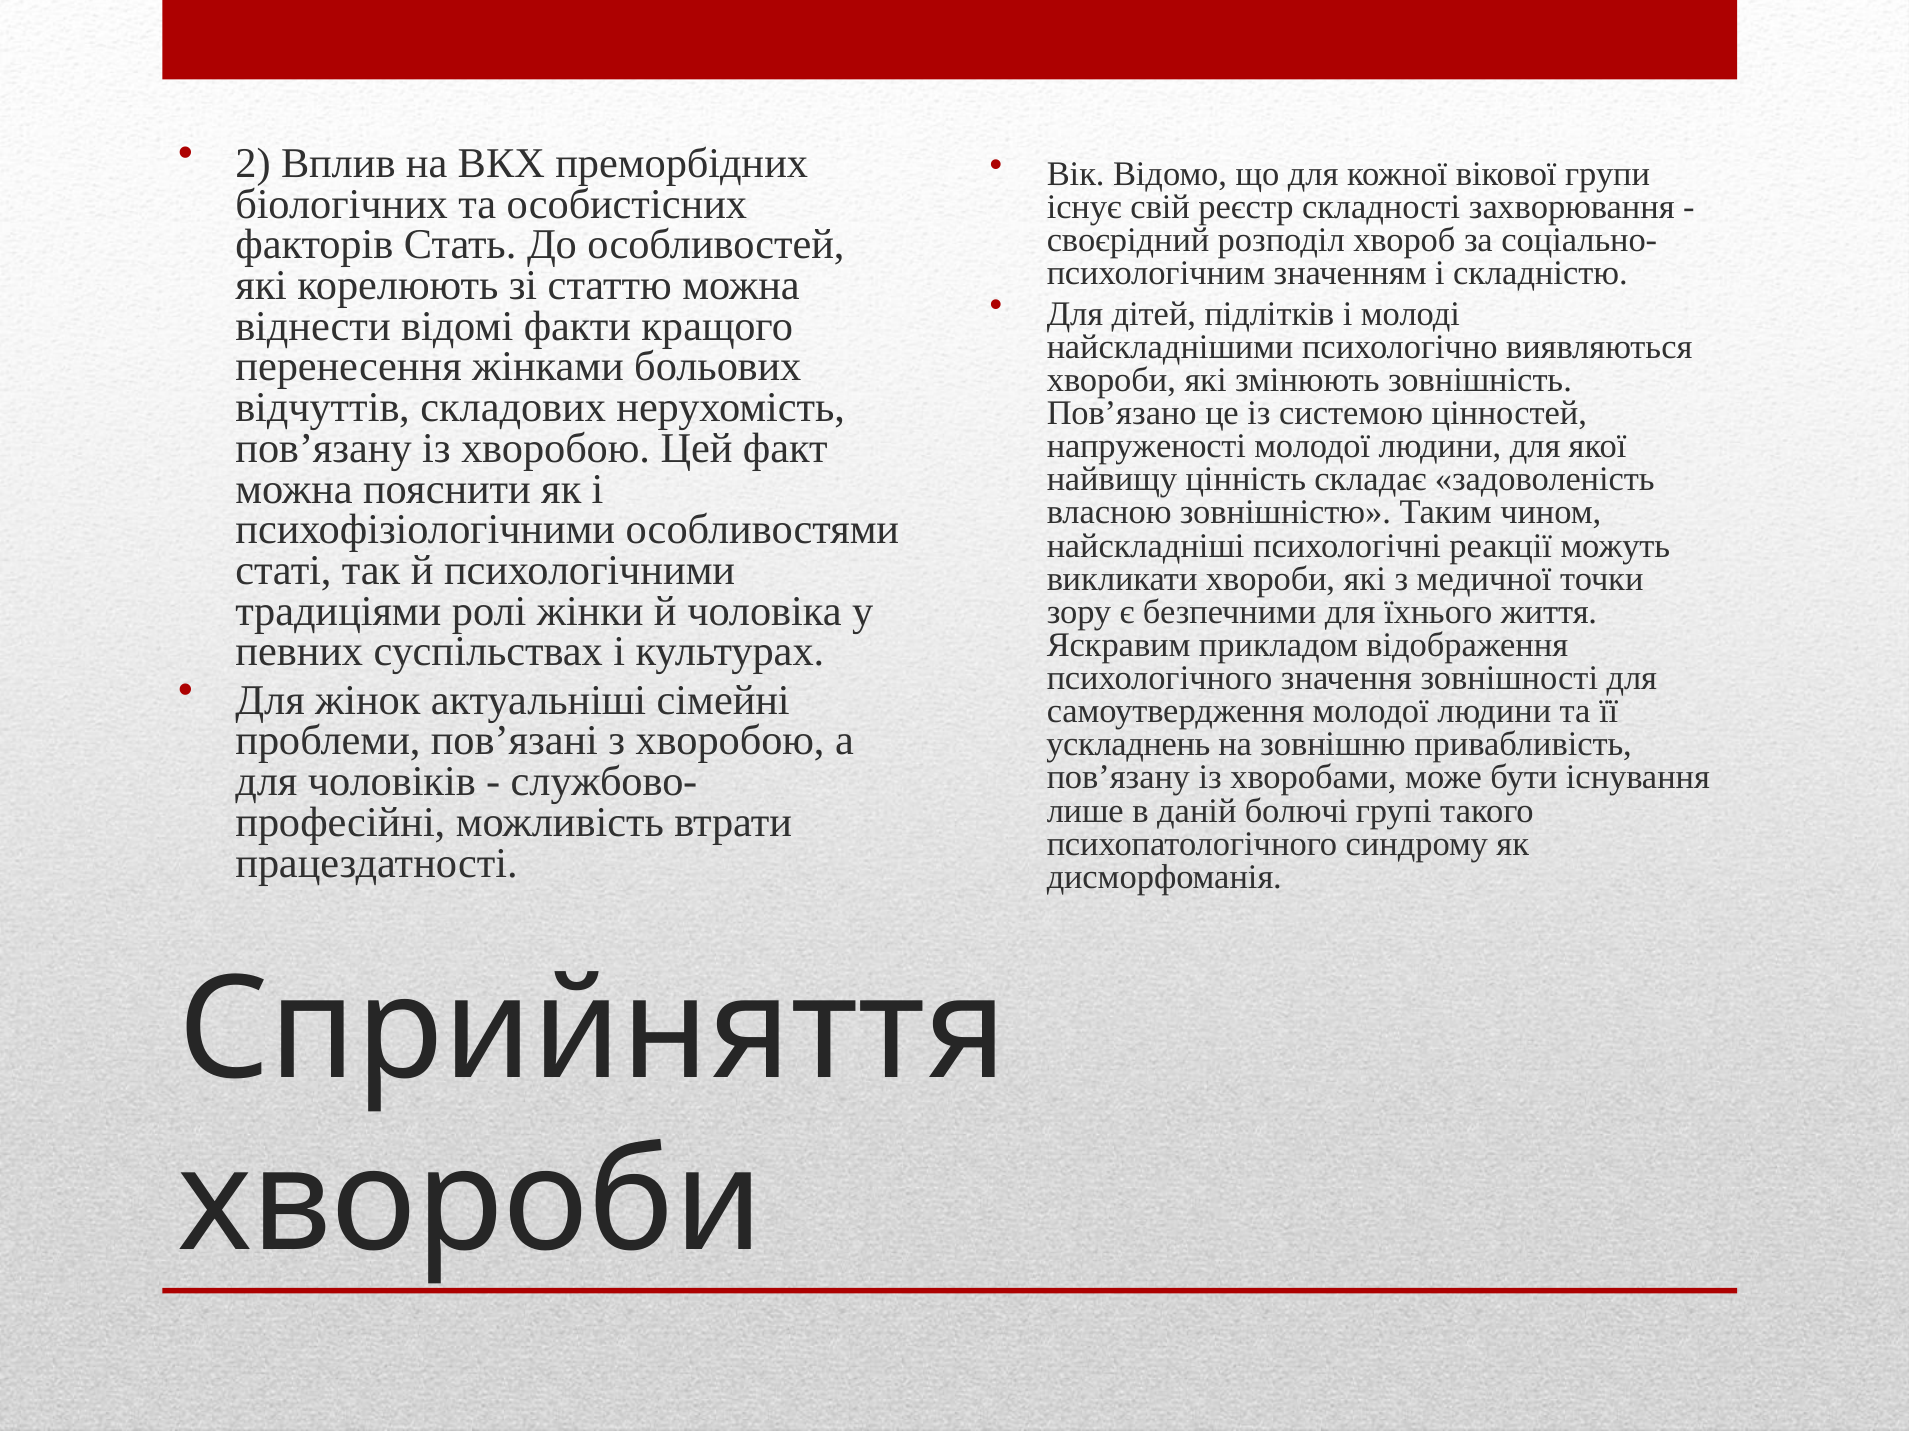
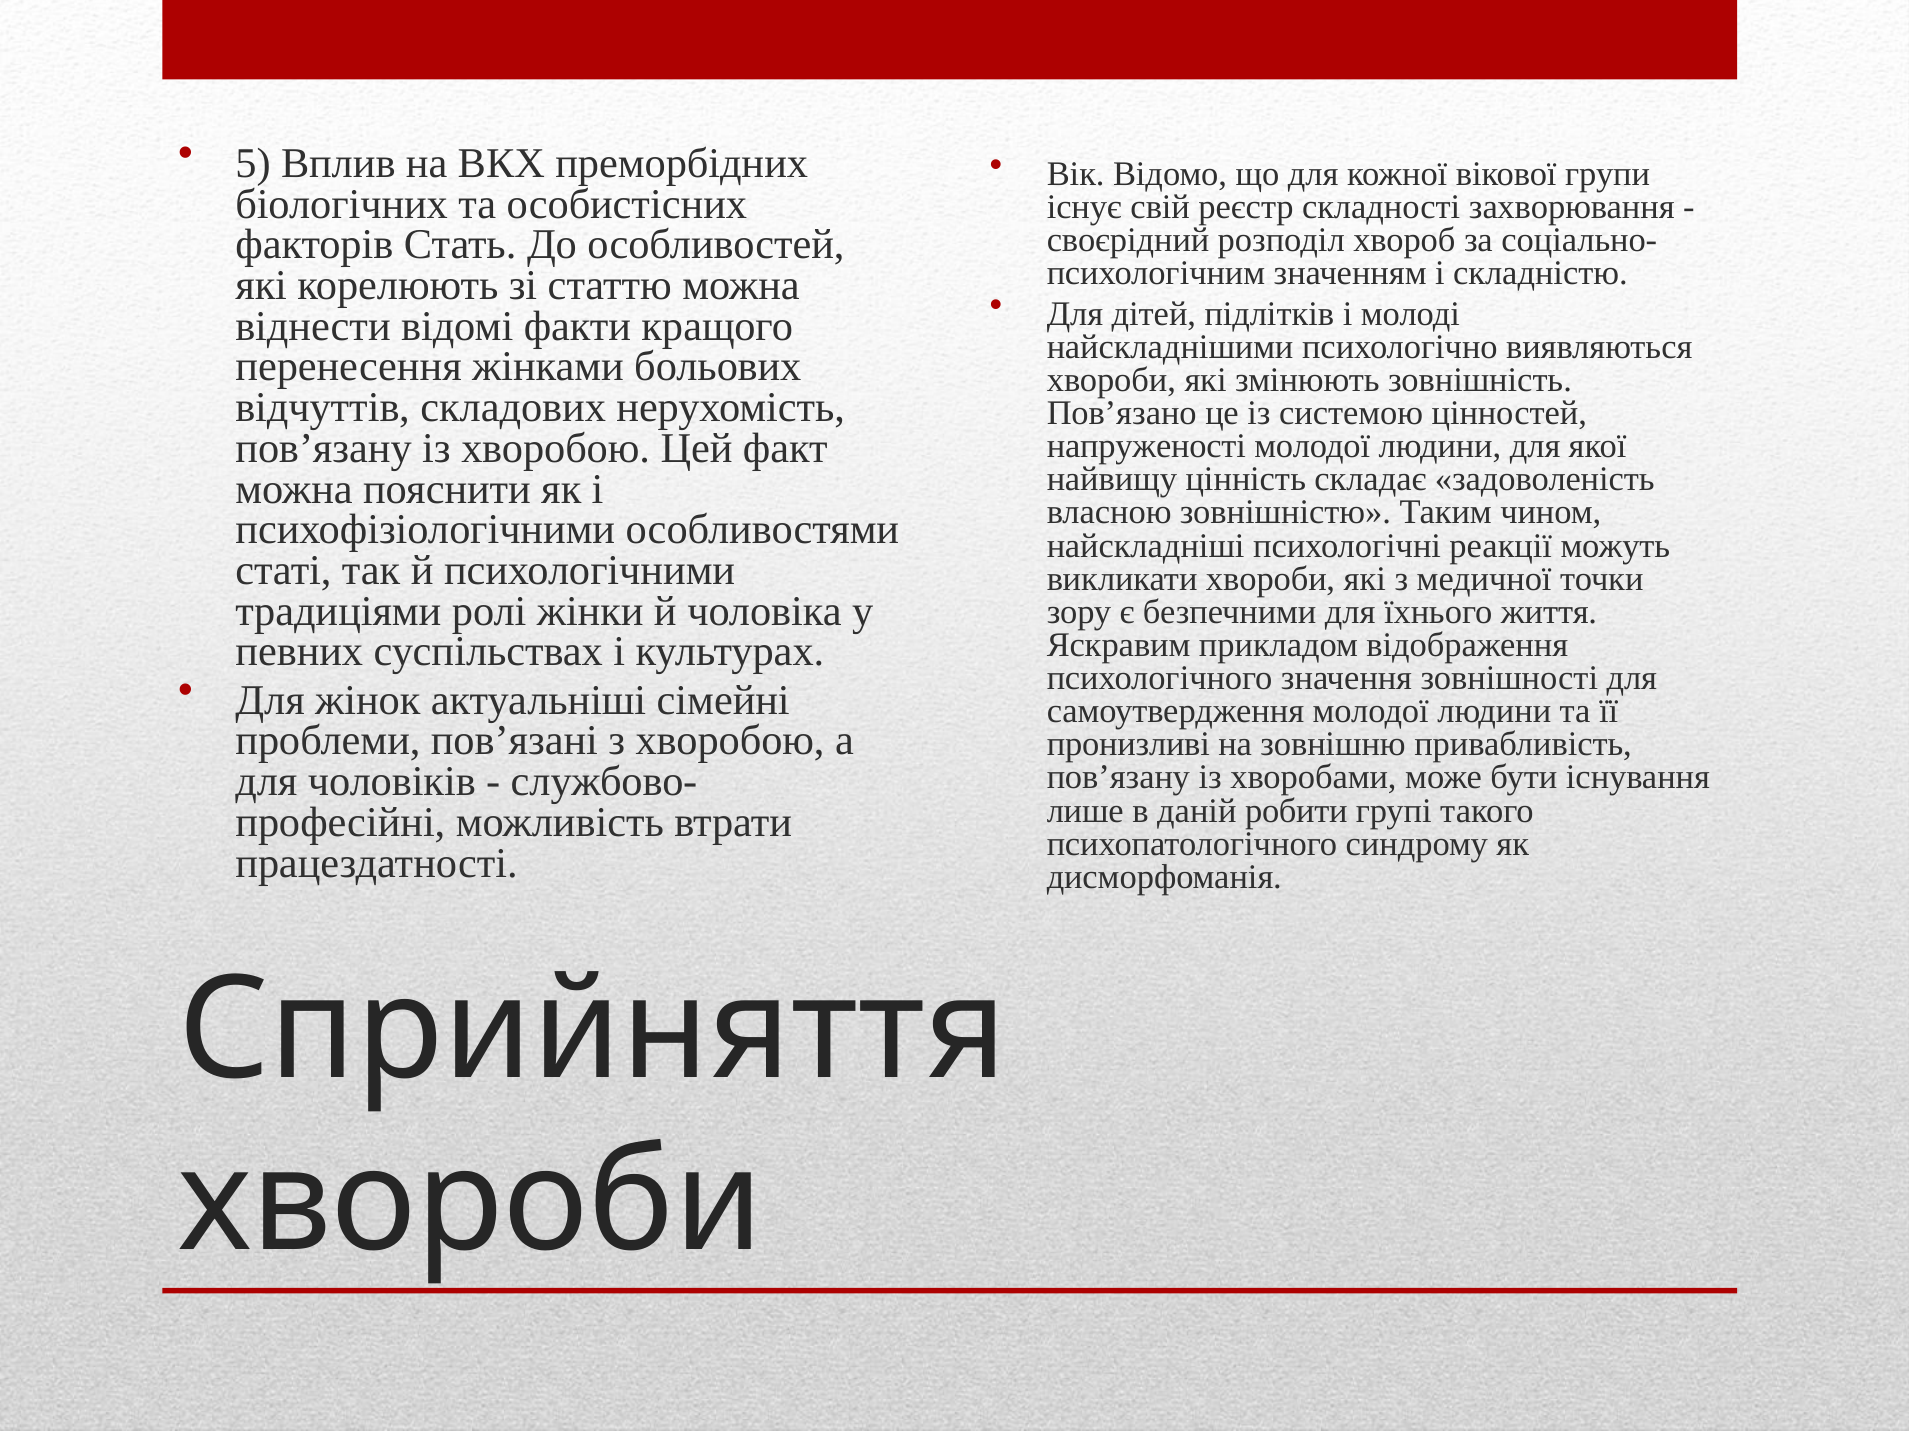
2: 2 -> 5 (253, 163)
ускладнень: ускладнень -> пронизливі (1128, 745)
болючі: болючі -> робити (1296, 811)
